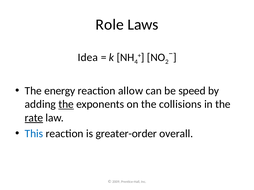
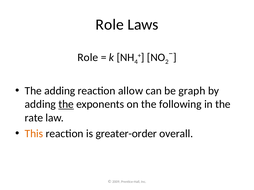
Idea: Idea -> Role (88, 58)
The energy: energy -> adding (60, 91)
speed: speed -> graph (192, 91)
collisions: collisions -> following (180, 105)
rate underline: present -> none (34, 118)
This colour: blue -> orange (34, 134)
